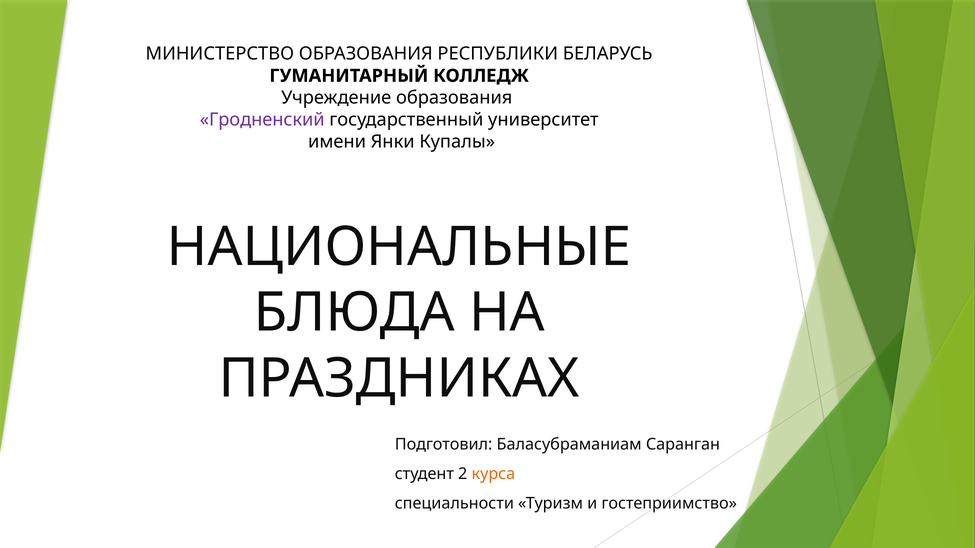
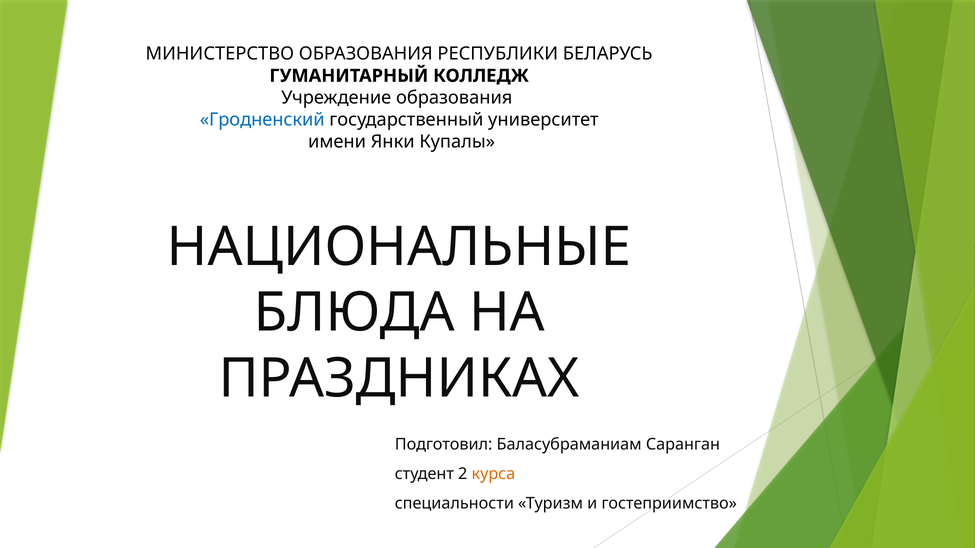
Гродненский colour: purple -> blue (262, 120)
